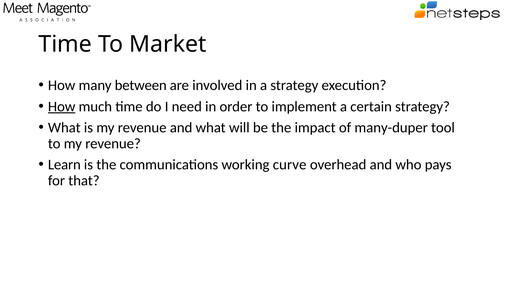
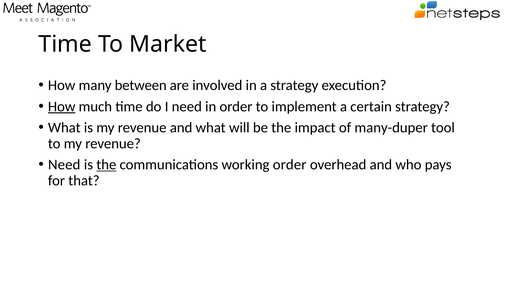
Learn: Learn -> Need (64, 165)
the underline: none -> present (106, 165)
working curve: curve -> order (290, 165)
